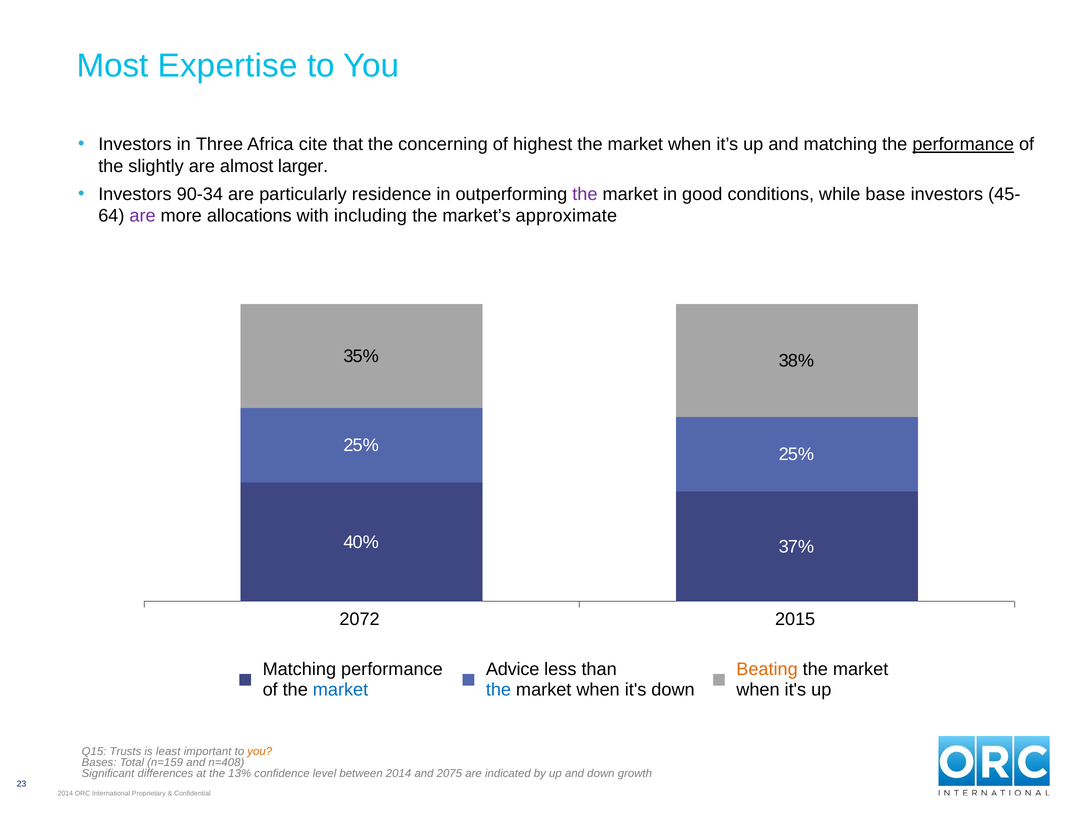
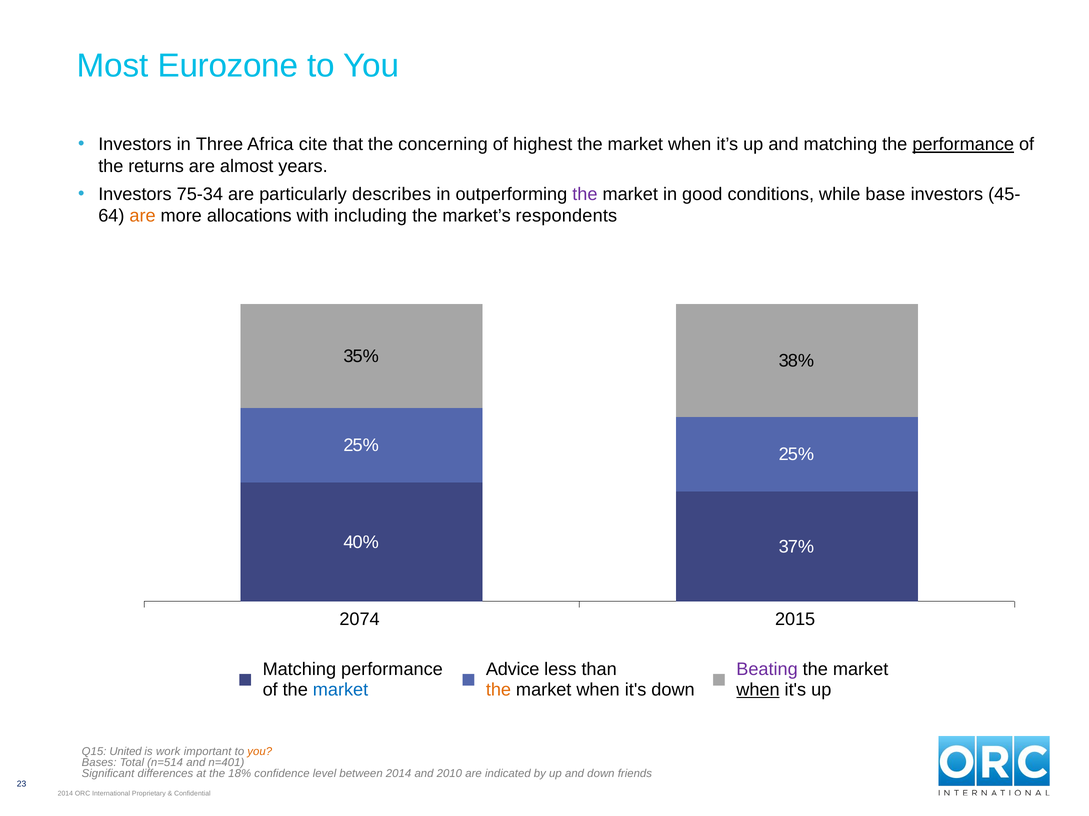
Expertise: Expertise -> Eurozone (228, 66)
slightly: slightly -> returns (156, 166)
larger: larger -> years (303, 166)
90-34: 90-34 -> 75-34 (200, 194)
residence: residence -> describes (392, 194)
are colour: purple -> orange (143, 216)
approximate: approximate -> respondents (566, 216)
2072: 2072 -> 2074 (360, 620)
the colour: blue -> orange (498, 690)
when underline: none -> present (758, 690)
Beating colour: orange -> purple (767, 670)
Trusts: Trusts -> United (126, 752)
least: least -> work (168, 752)
n=159: n=159 -> n=514 (165, 763)
n=408: n=408 -> n=401 (226, 763)
13%: 13% -> 18% (240, 774)
2075: 2075 -> 2010 (449, 774)
growth: growth -> friends (635, 774)
